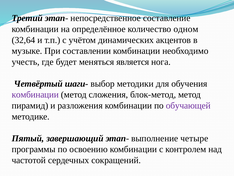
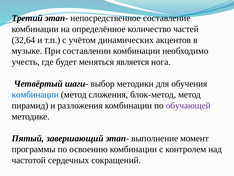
одном: одном -> частей (186, 29)
комбинации colour: purple -> blue (35, 94)
четыре: четыре -> момент (194, 138)
